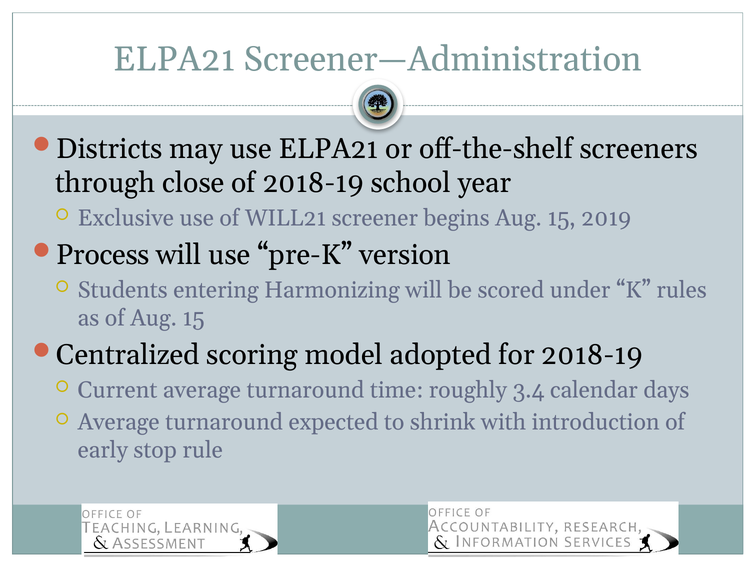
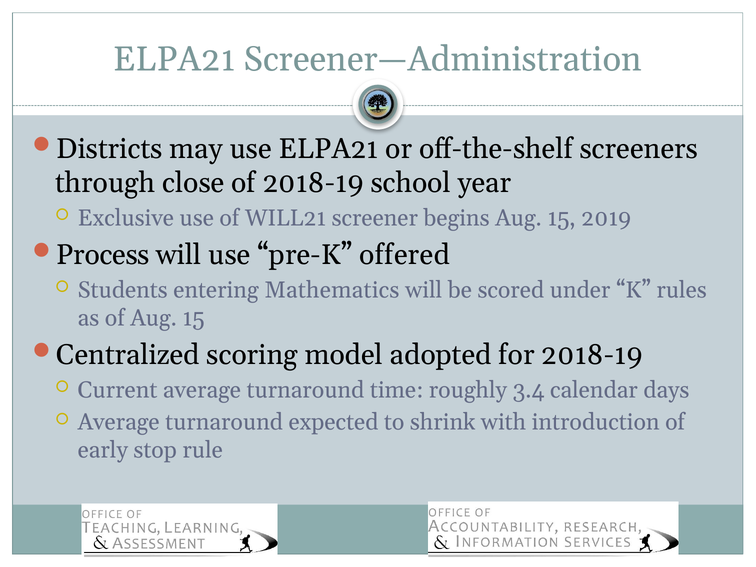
version: version -> offered (405, 255)
Harmonizing: Harmonizing -> Mathematics (332, 290)
